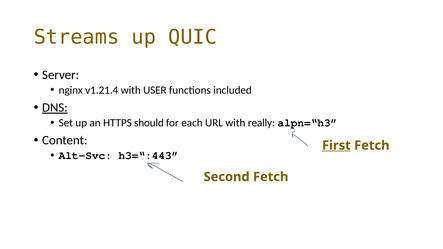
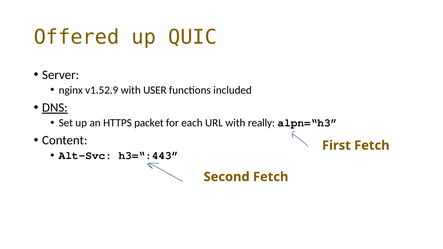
Streams: Streams -> Offered (77, 37)
v1.21.4: v1.21.4 -> v1.52.9 (102, 90)
should: should -> packet (149, 123)
First underline: present -> none (336, 146)
